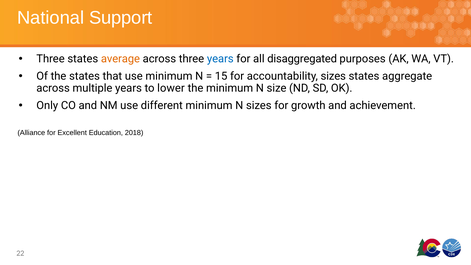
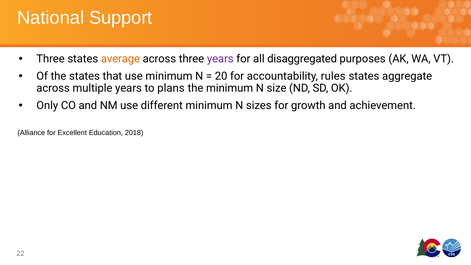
years colour: blue -> purple (220, 59)
15: 15 -> 20 (221, 76)
accountability sizes: sizes -> rules (333, 76)
lower: lower -> plans (171, 88)
